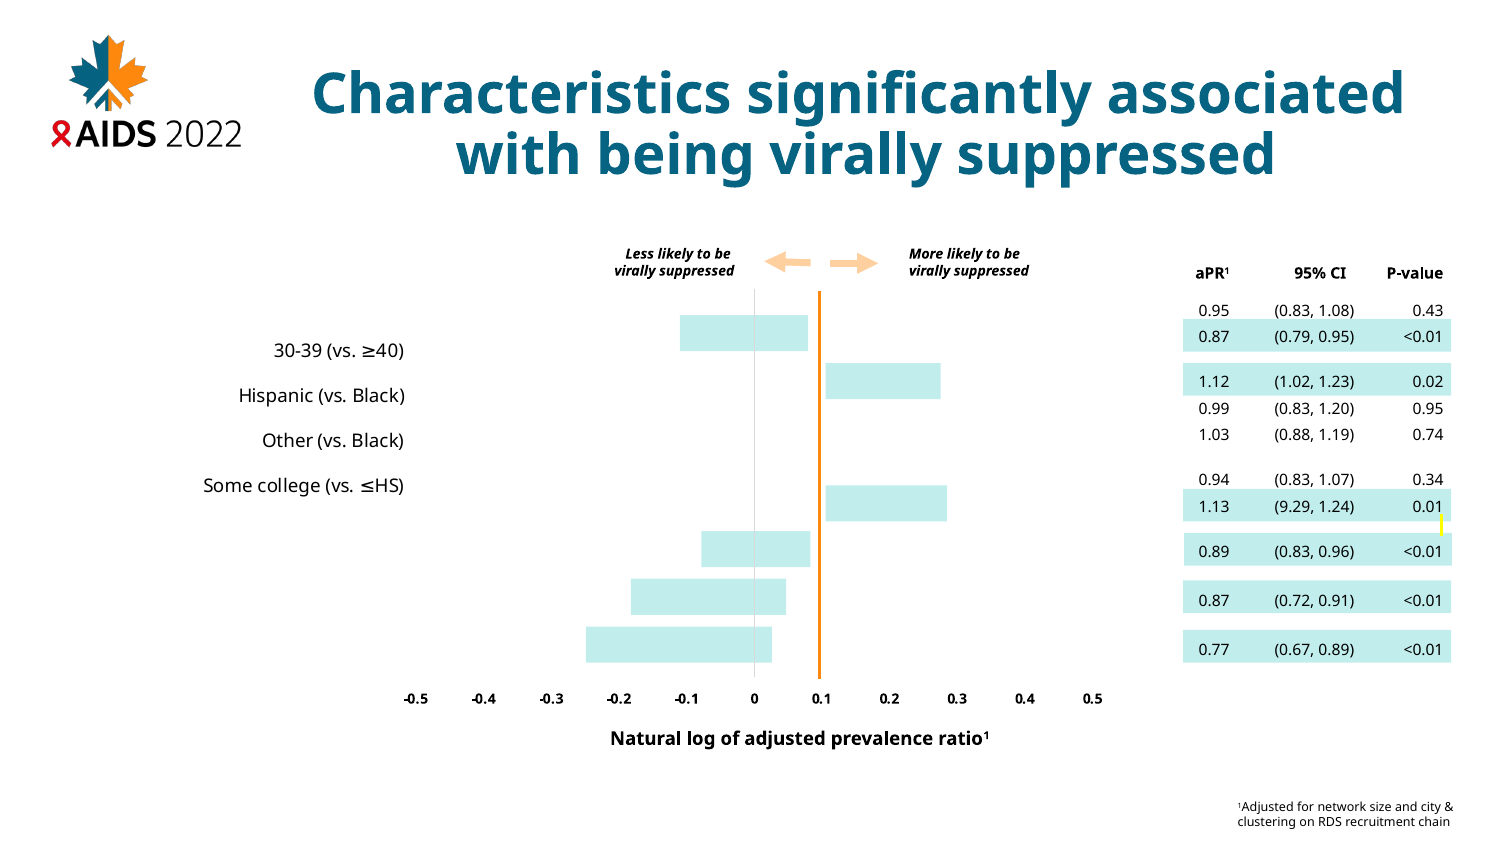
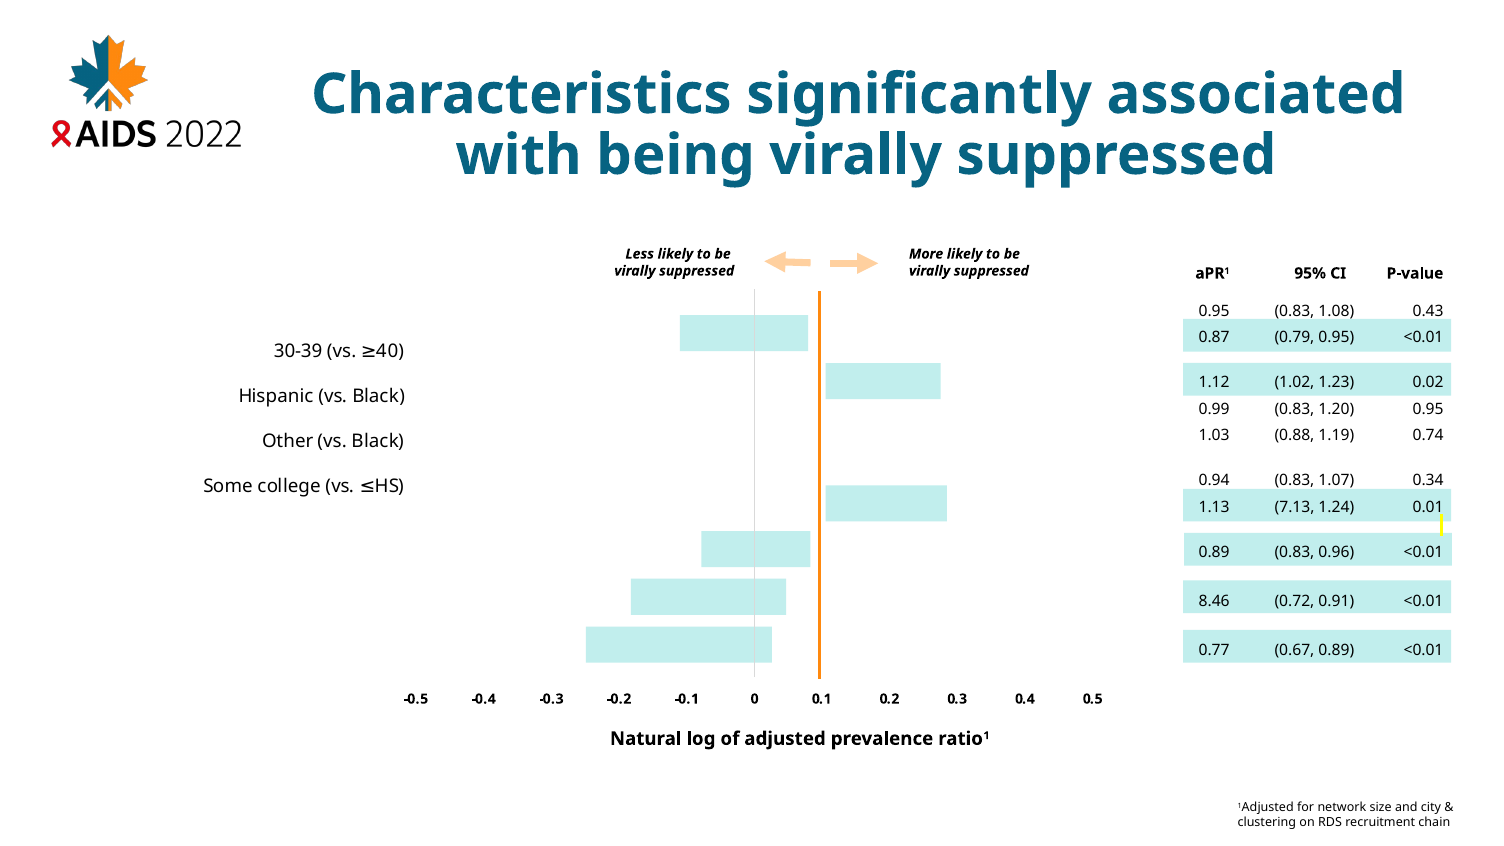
9.29: 9.29 -> 7.13 (1295, 507)
0.87: 0.87 -> 8.46 (1214, 601)
